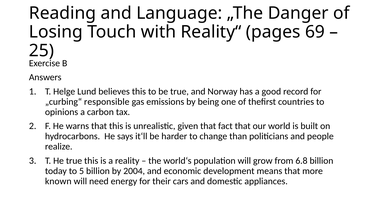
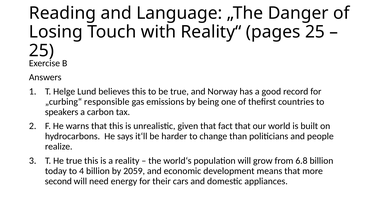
pages 69: 69 -> 25 (315, 32)
opinions: opinions -> speakers (62, 112)
5: 5 -> 4 (82, 172)
2004: 2004 -> 2059 (134, 172)
known: known -> second (58, 182)
